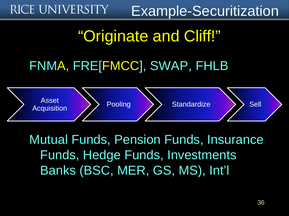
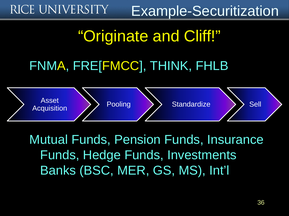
SWAP: SWAP -> THINK (171, 66)
